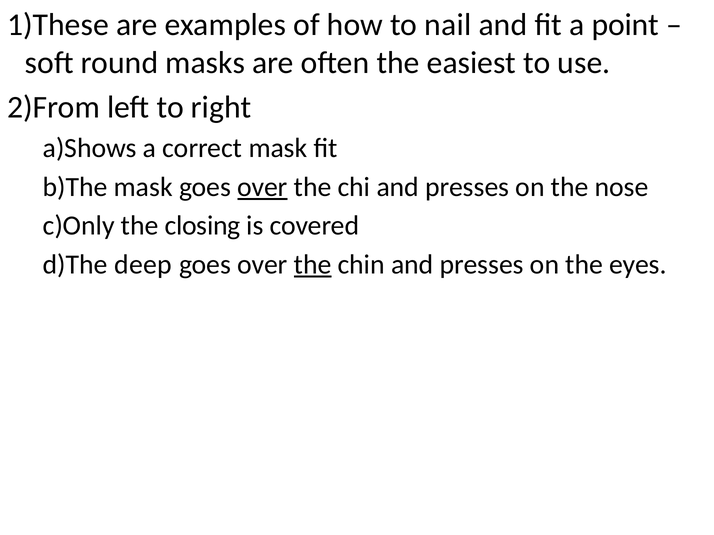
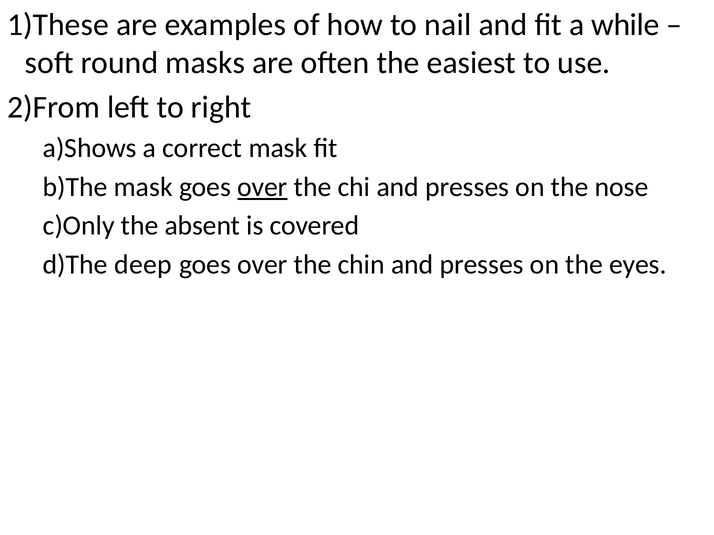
point: point -> while (625, 25)
closing: closing -> absent (203, 226)
the underline: present -> none (313, 265)
